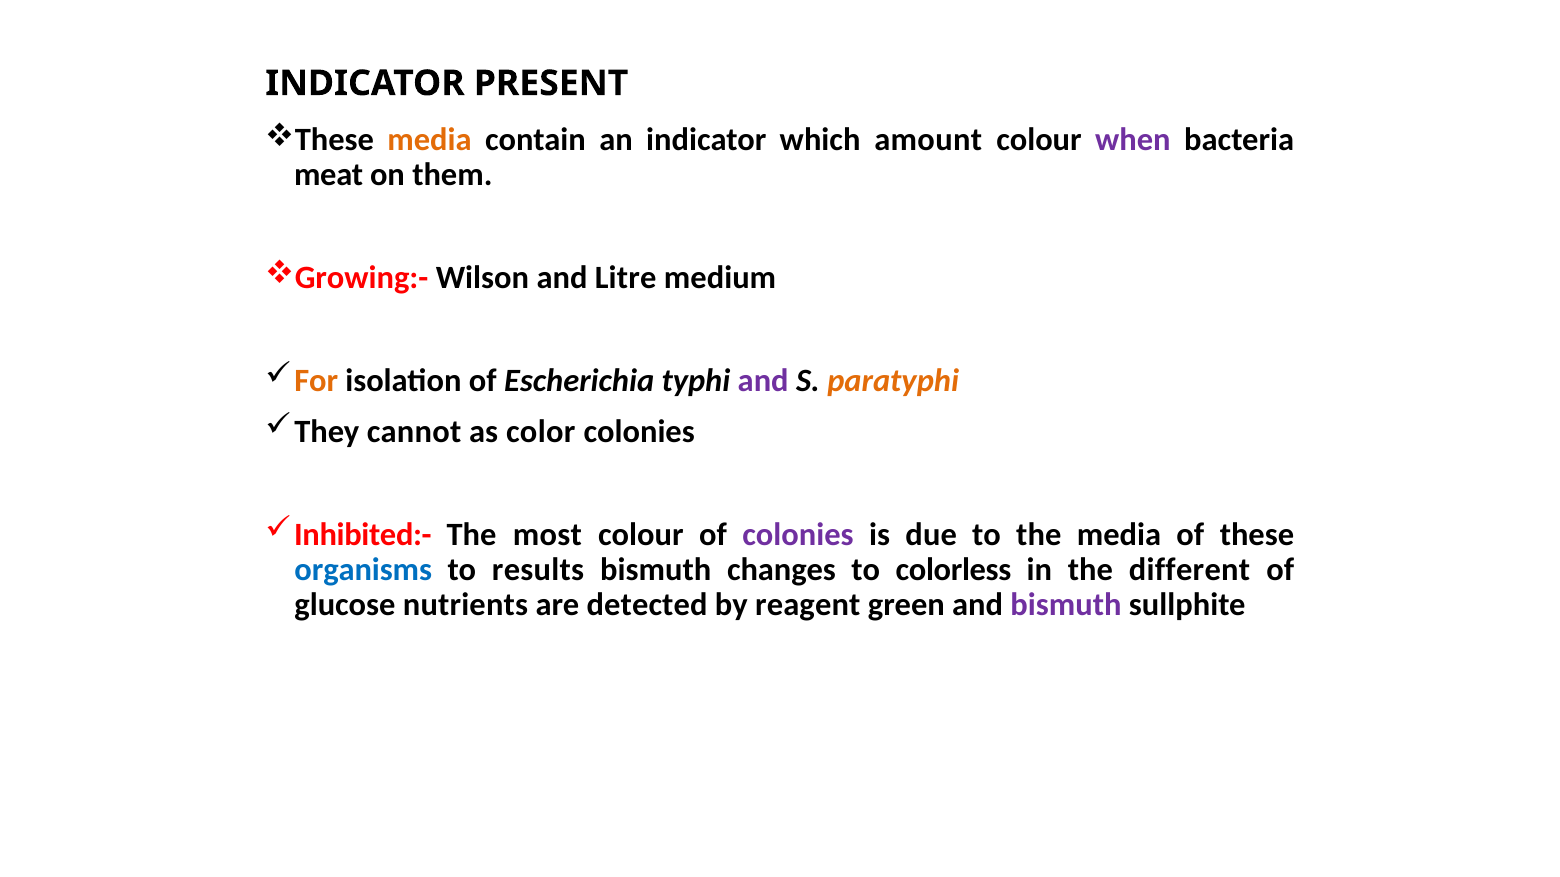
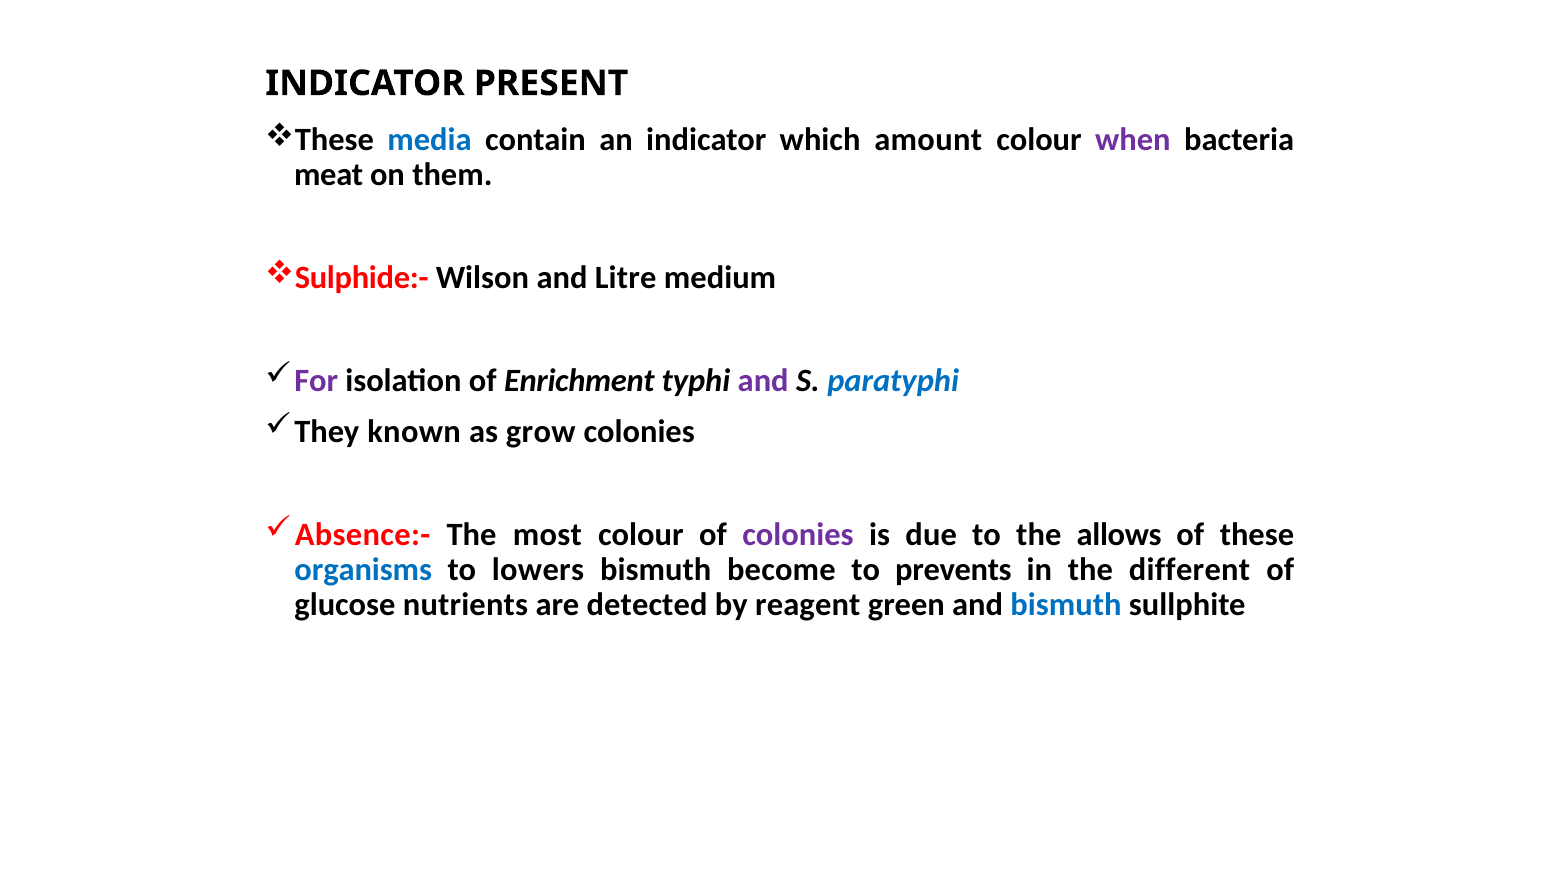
media colour: orange -> blue (430, 140)
Growing:-: Growing:- -> Sulphide:- (362, 278)
For colour: orange -> purple (316, 381)
Escherichia: Escherichia -> Enrichment (579, 381)
paratyphi colour: orange -> blue (893, 381)
cannot: cannot -> known (414, 432)
color: color -> grow (541, 432)
Inhibited:-: Inhibited:- -> Absence:- (363, 535)
the media: media -> allows (1119, 535)
results: results -> lowers (538, 570)
changes: changes -> become (781, 570)
colorless: colorless -> prevents (953, 570)
bismuth colour: purple -> blue (1066, 605)
